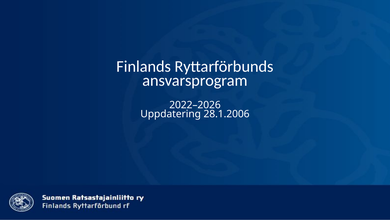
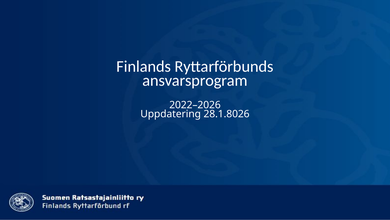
28.1.2006: 28.1.2006 -> 28.1.8026 (227, 114)
